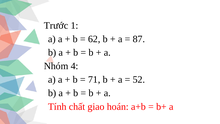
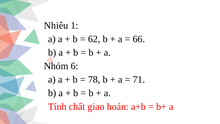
Trước: Trước -> Nhiêu (56, 25)
87: 87 -> 66 (139, 39)
4: 4 -> 6 (75, 66)
71: 71 -> 78 (94, 79)
52: 52 -> 71 (139, 79)
